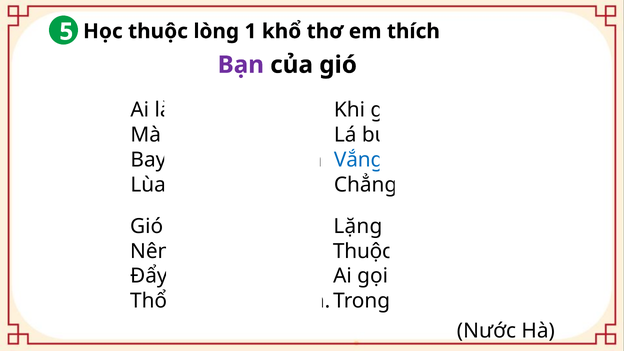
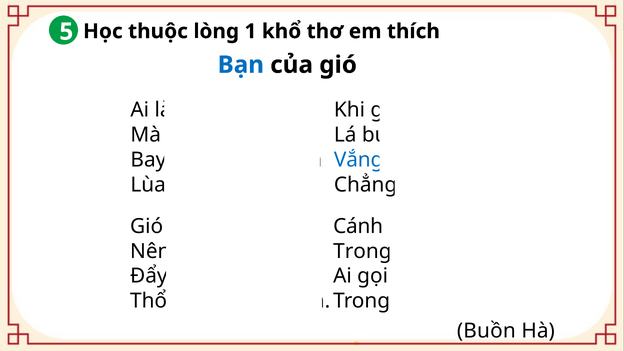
Bạn colour: purple -> blue (241, 65)
Lặng: Lặng -> Cánh (358, 226)
Thuộc: Thuộc -> Trong (362, 251)
Nước: Nước -> Buồn (486, 331)
